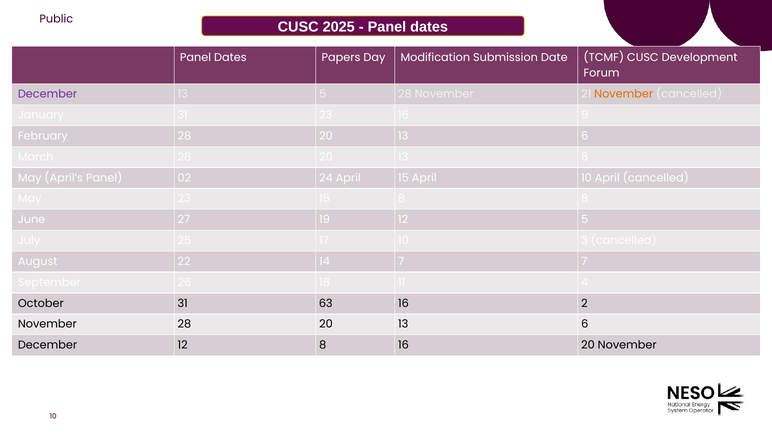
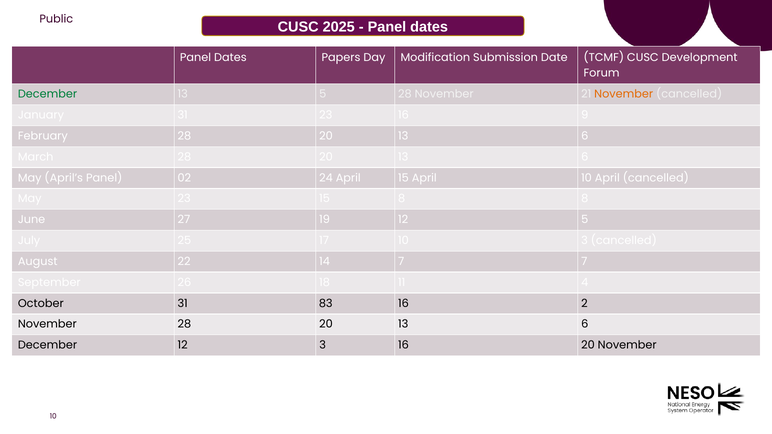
December colour: purple -> green (47, 94)
63: 63 -> 83 (326, 304)
12 8: 8 -> 3 (323, 345)
